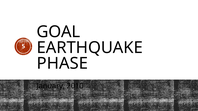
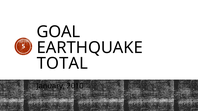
PHASE: PHASE -> TOTAL (62, 64)
